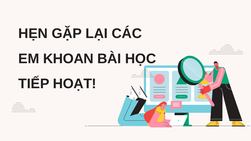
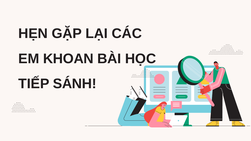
HOẠT: HOẠT -> SÁNH (75, 84)
